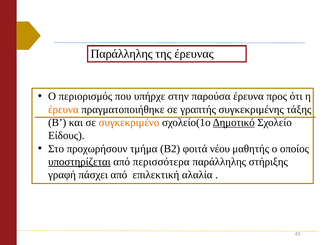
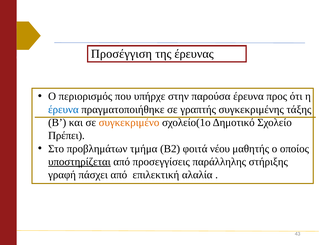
Παράλληλης: Παράλληλης -> Προσέγγιση (121, 54)
έρευνα colour: orange -> blue (63, 109)
Δημοτικό underline: present -> none (234, 122)
Είδους: Είδους -> Πρέπει (66, 135)
προχωρήσουν: προχωρήσουν -> προβλημάτων (97, 148)
περισσότερα: περισσότερα -> προσεγγίσεις (161, 161)
